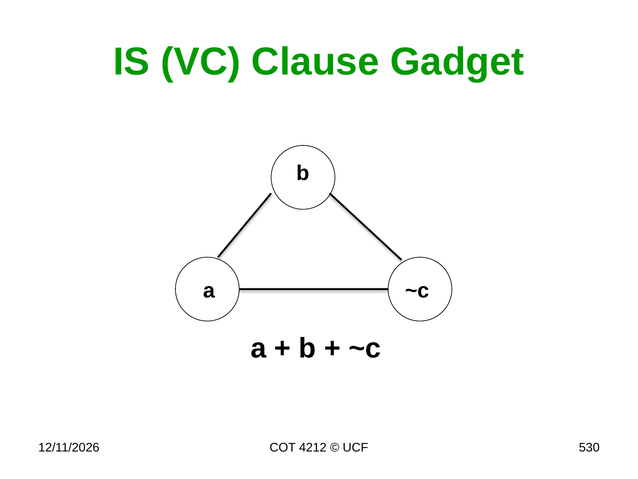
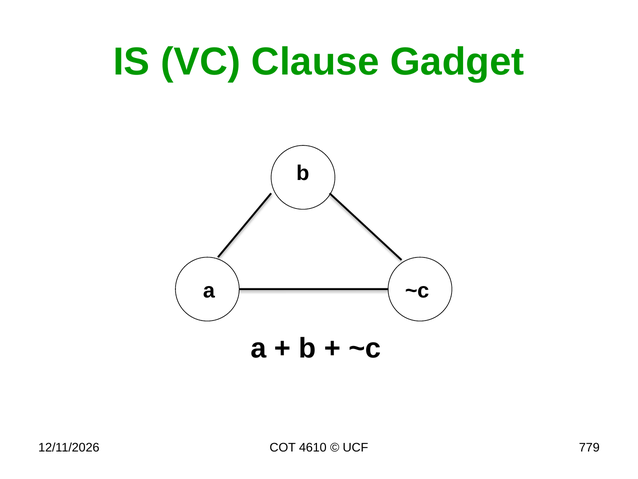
4212: 4212 -> 4610 (313, 447)
530: 530 -> 779 (589, 447)
